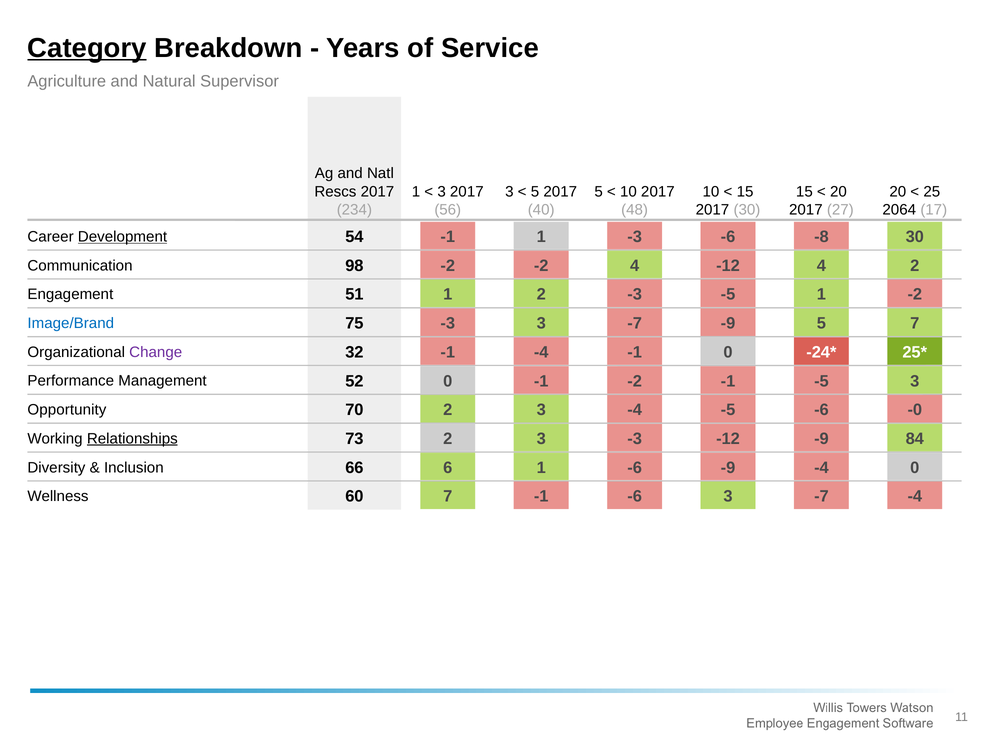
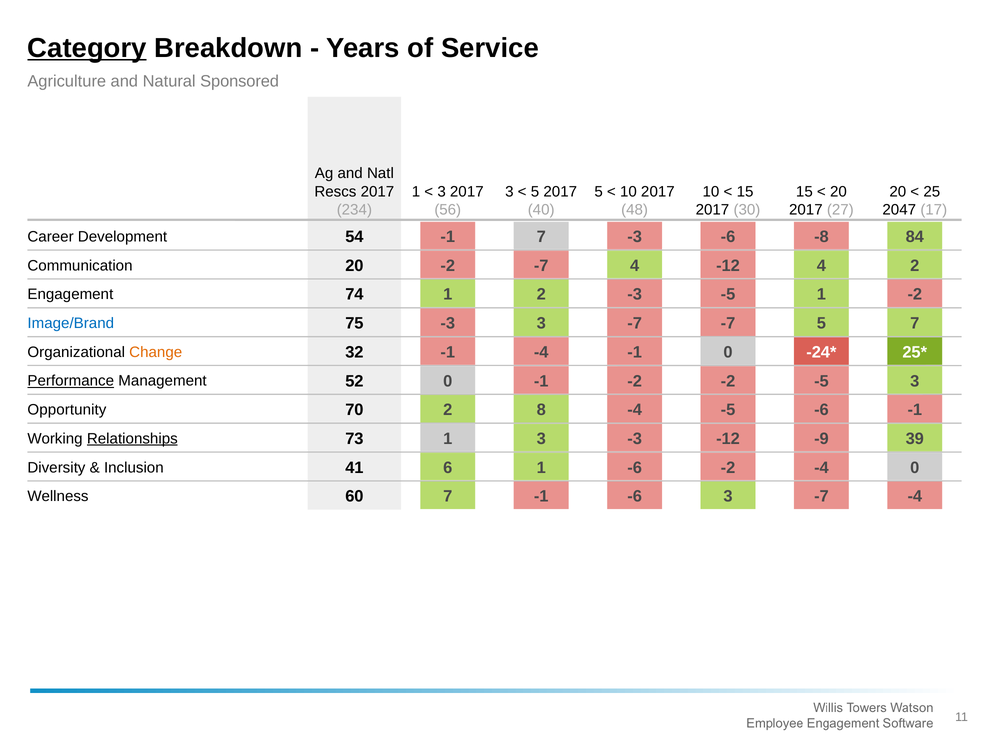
Supervisor: Supervisor -> Sponsored (240, 81)
2064: 2064 -> 2047 (899, 210)
Development underline: present -> none (122, 237)
-1 1: 1 -> 7 (541, 237)
-8 30: 30 -> 84 (915, 237)
Communication 98: 98 -> 20 (354, 266)
-2 -2: -2 -> -7 (541, 266)
51: 51 -> 74 (354, 294)
-7 -9: -9 -> -7 (728, 323)
Change colour: purple -> orange (156, 352)
Performance underline: none -> present (71, 381)
-2 -1: -1 -> -2 (728, 381)
70 2 3: 3 -> 8 (541, 410)
-6 -0: -0 -> -1 (915, 410)
73 2: 2 -> 1 (448, 439)
84: 84 -> 39 (915, 439)
66: 66 -> 41 (354, 467)
-6 -9: -9 -> -2 (728, 467)
